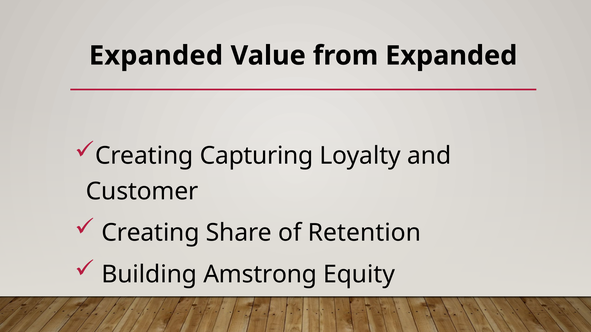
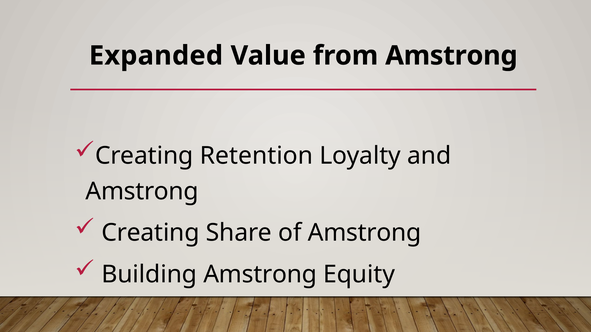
from Expanded: Expanded -> Amstrong (451, 56)
Capturing: Capturing -> Retention (256, 156)
Customer: Customer -> Amstrong (142, 192)
of Retention: Retention -> Amstrong (365, 233)
